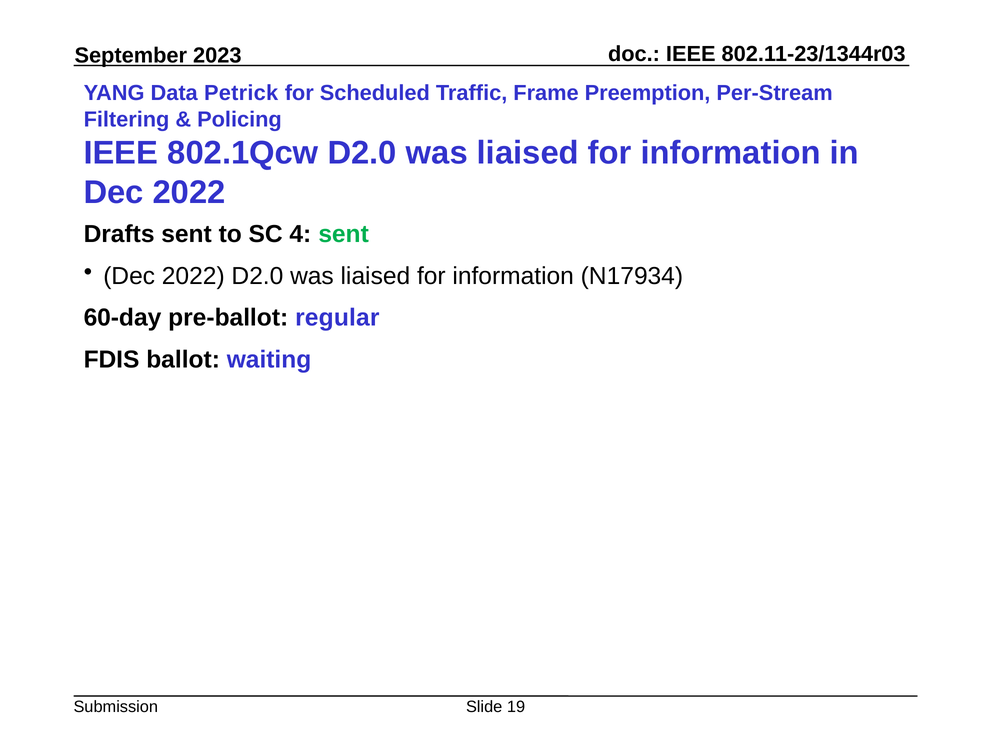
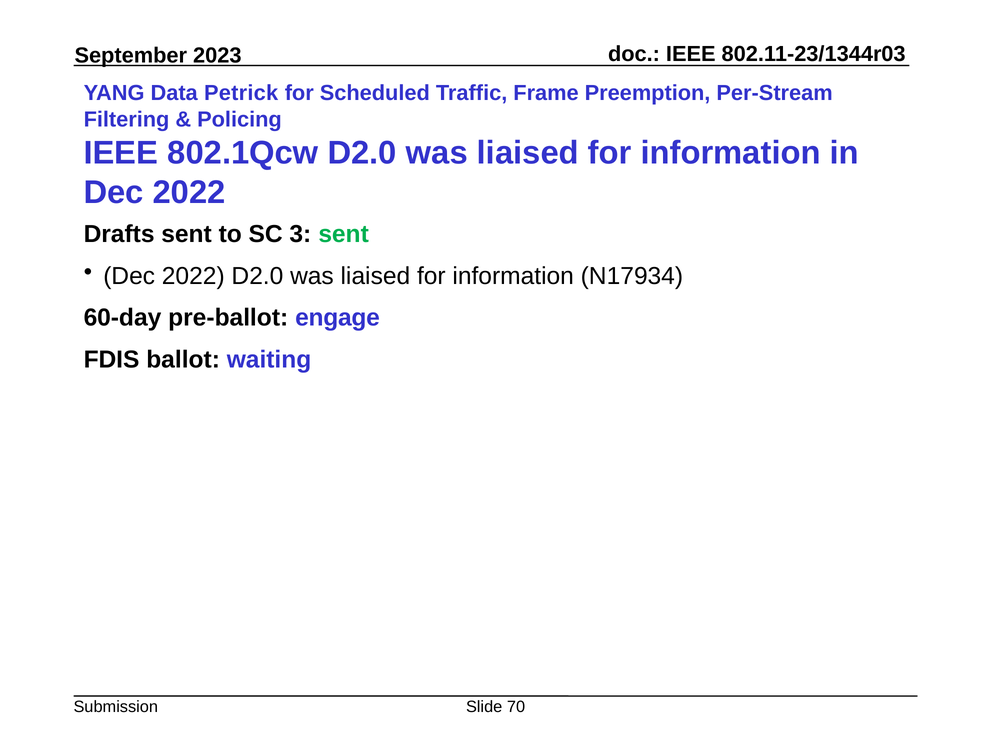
4: 4 -> 3 (300, 234)
regular: regular -> engage (338, 318)
19: 19 -> 70 (516, 707)
